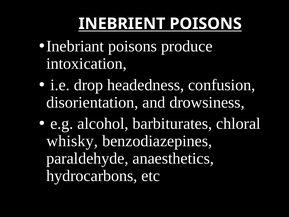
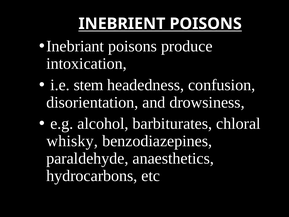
drop: drop -> stem (89, 85)
